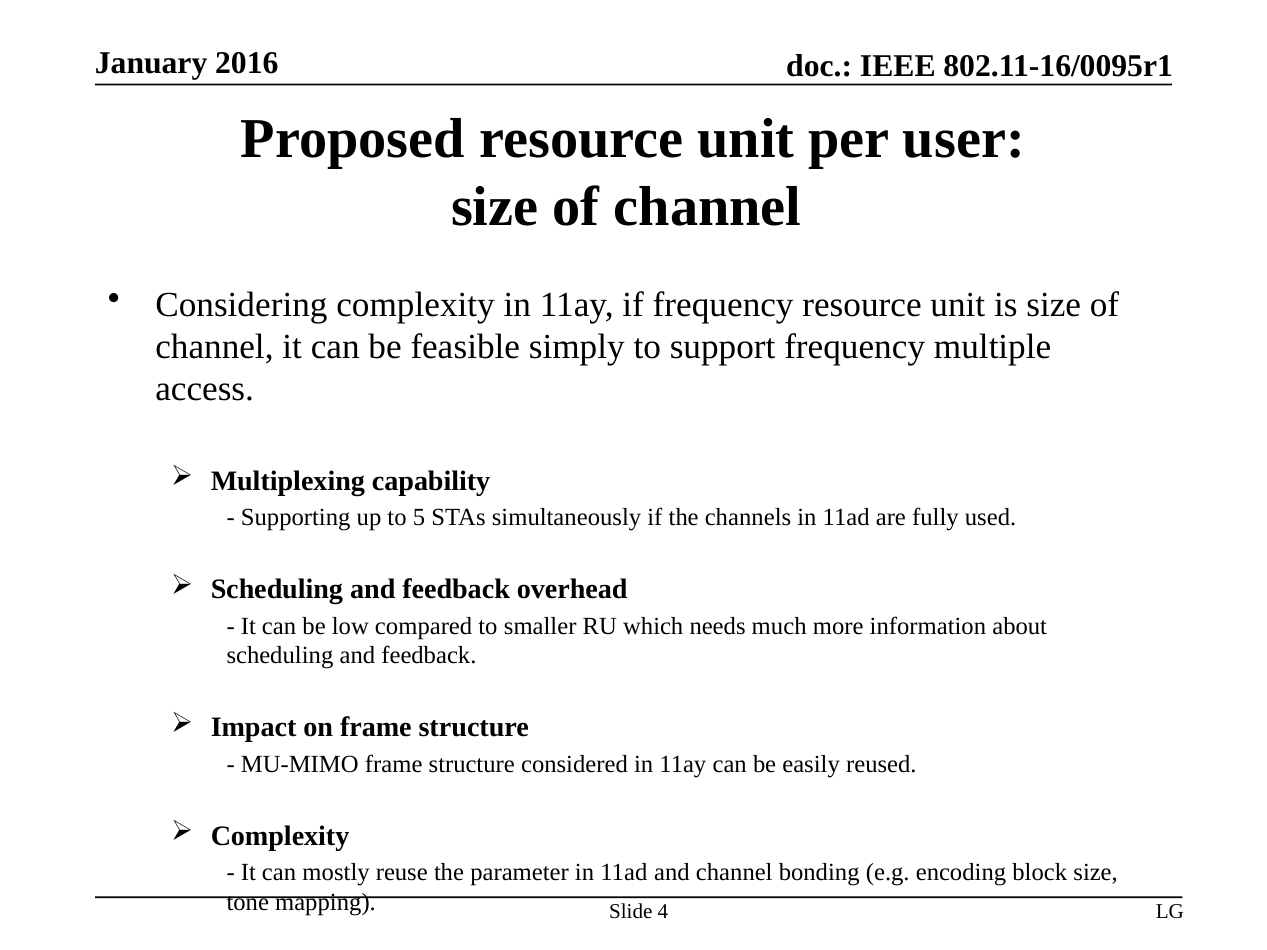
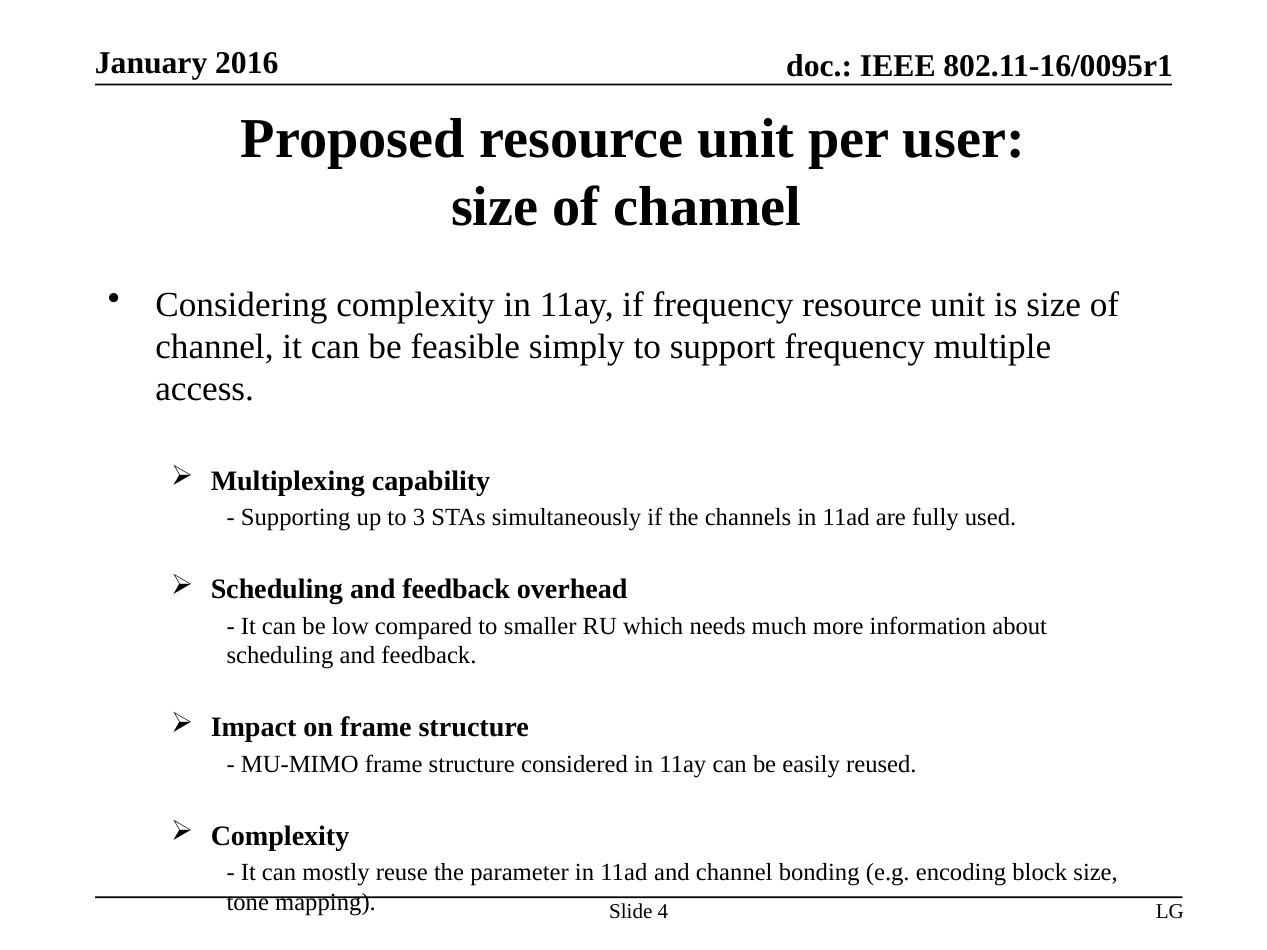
5: 5 -> 3 (419, 518)
